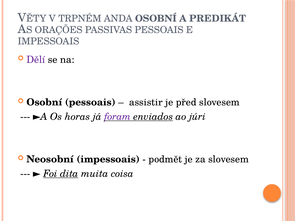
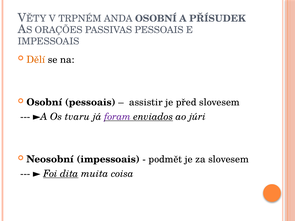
PREDIKÁT: PREDIKÁT -> PŘÍSUDEK (218, 19)
Dělí colour: purple -> orange (36, 60)
horas: horas -> tvaru (77, 117)
